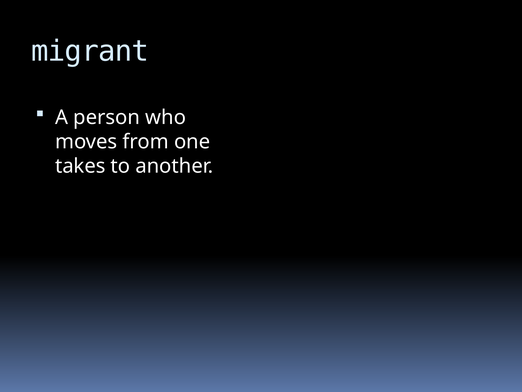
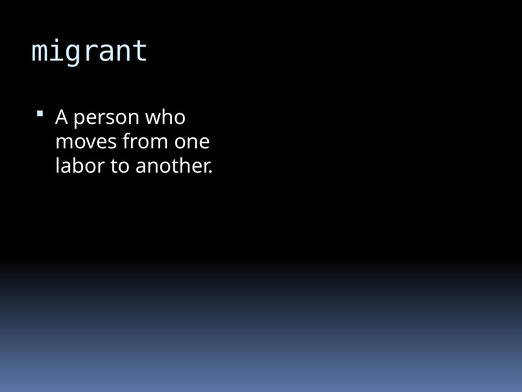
takes: takes -> labor (80, 166)
